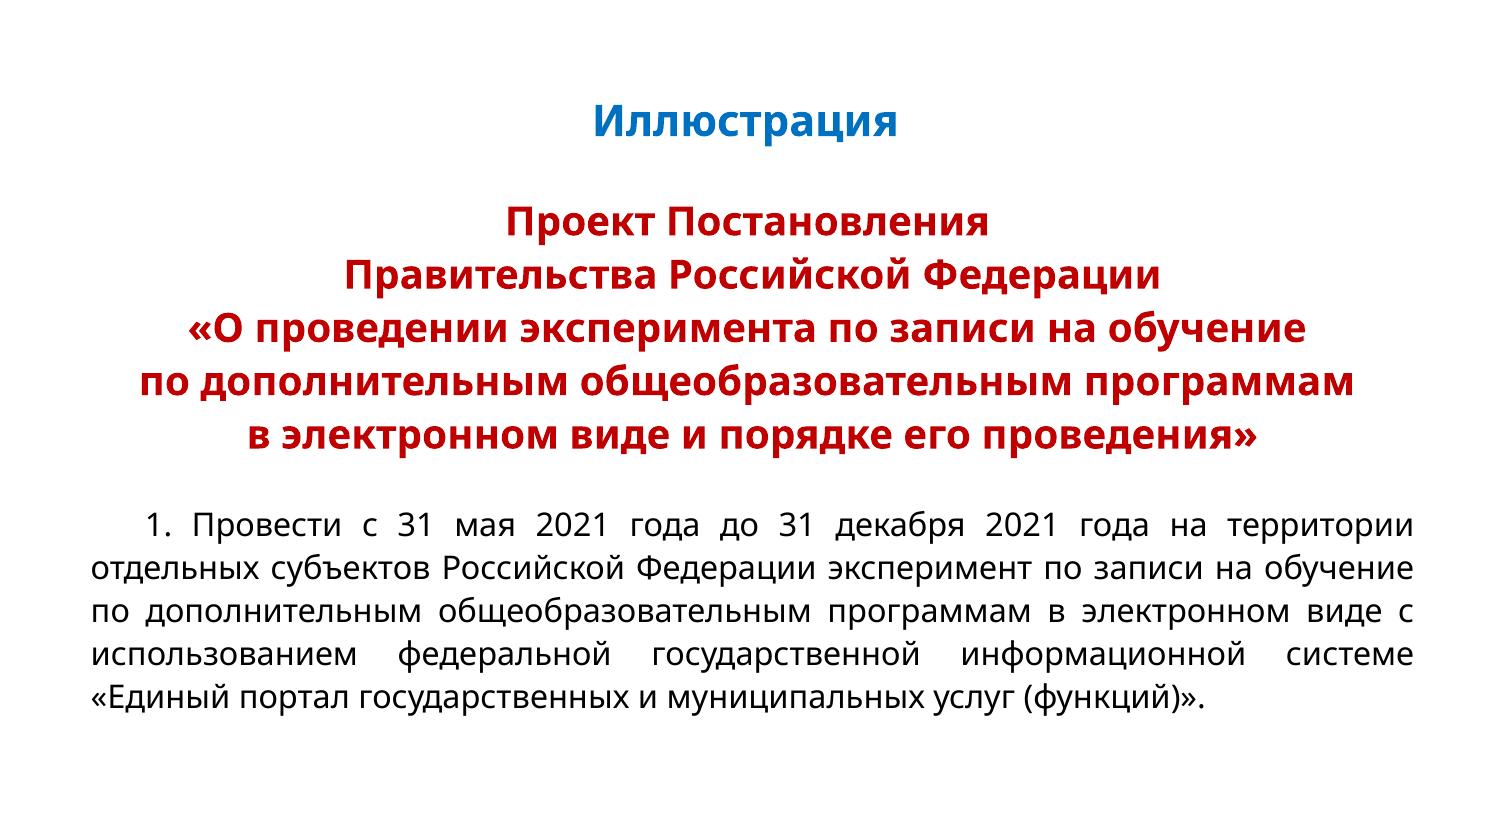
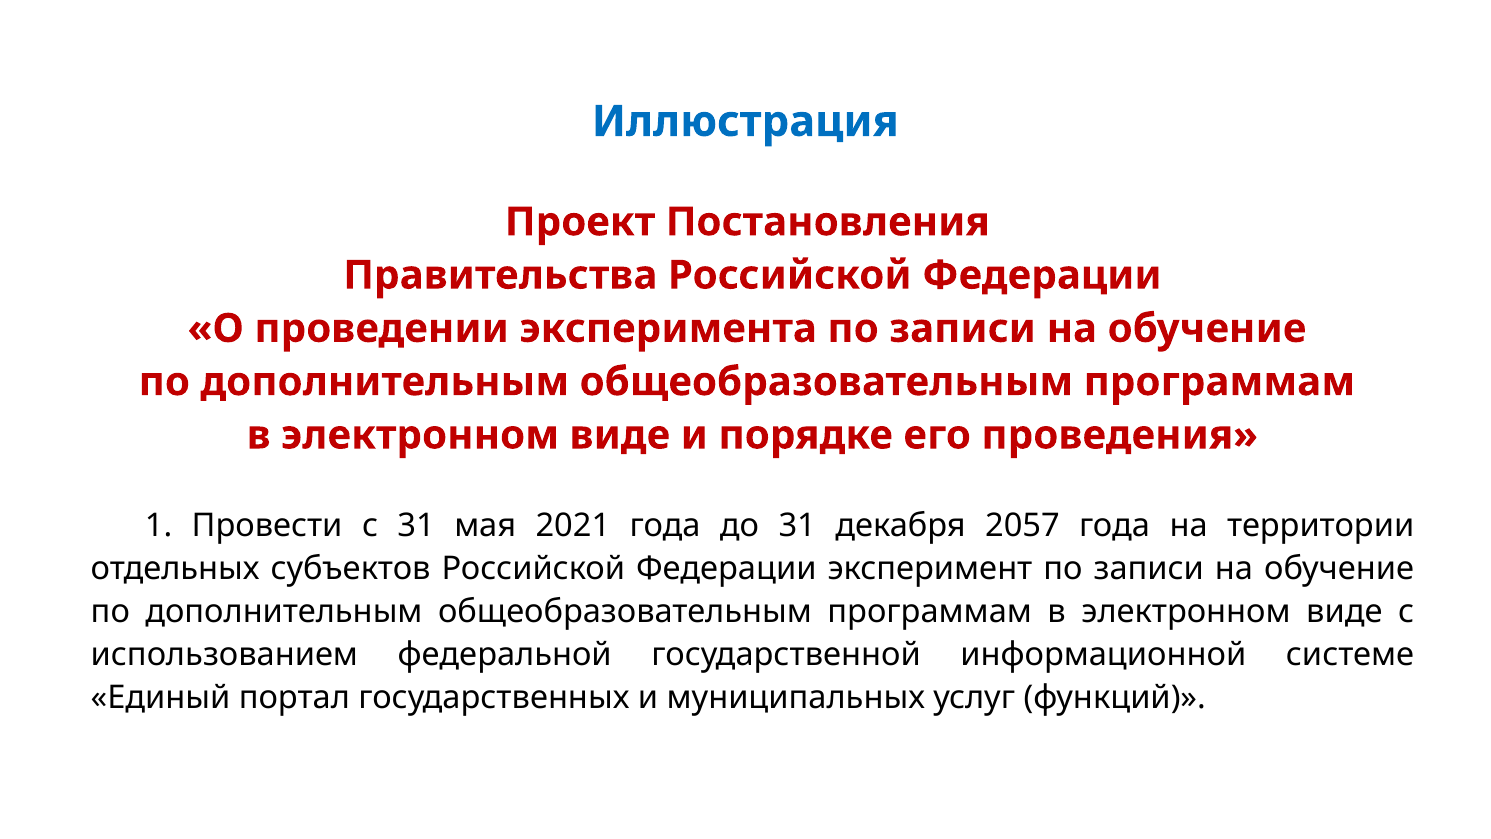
декабря 2021: 2021 -> 2057 (1022, 525)
